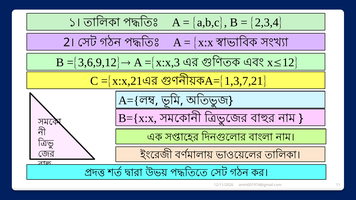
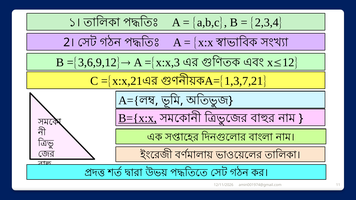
B={x:x underline: none -> present (138, 118)
